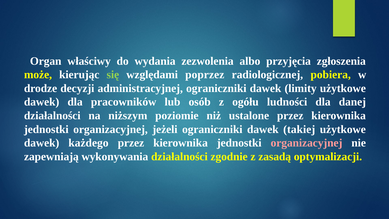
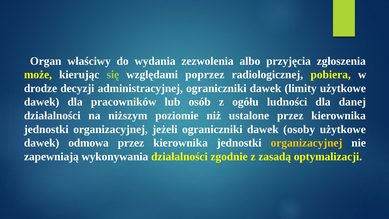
takiej: takiej -> osoby (299, 129)
każdego: każdego -> odmowa (89, 143)
organizacyjnej colour: pink -> yellow (307, 143)
